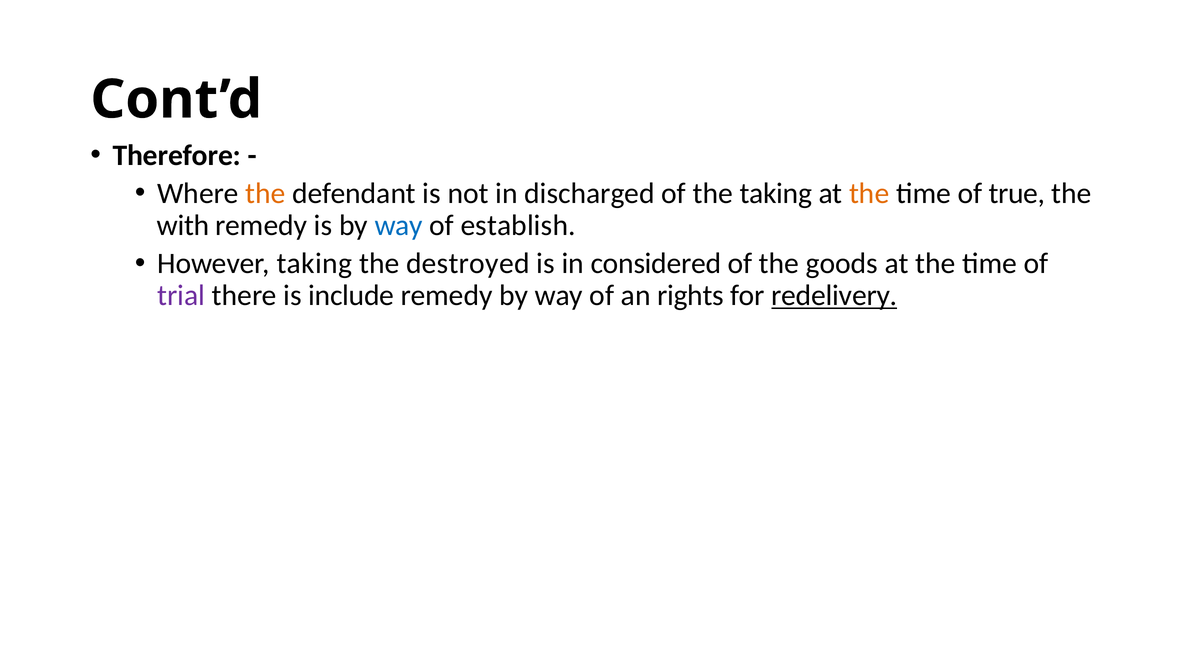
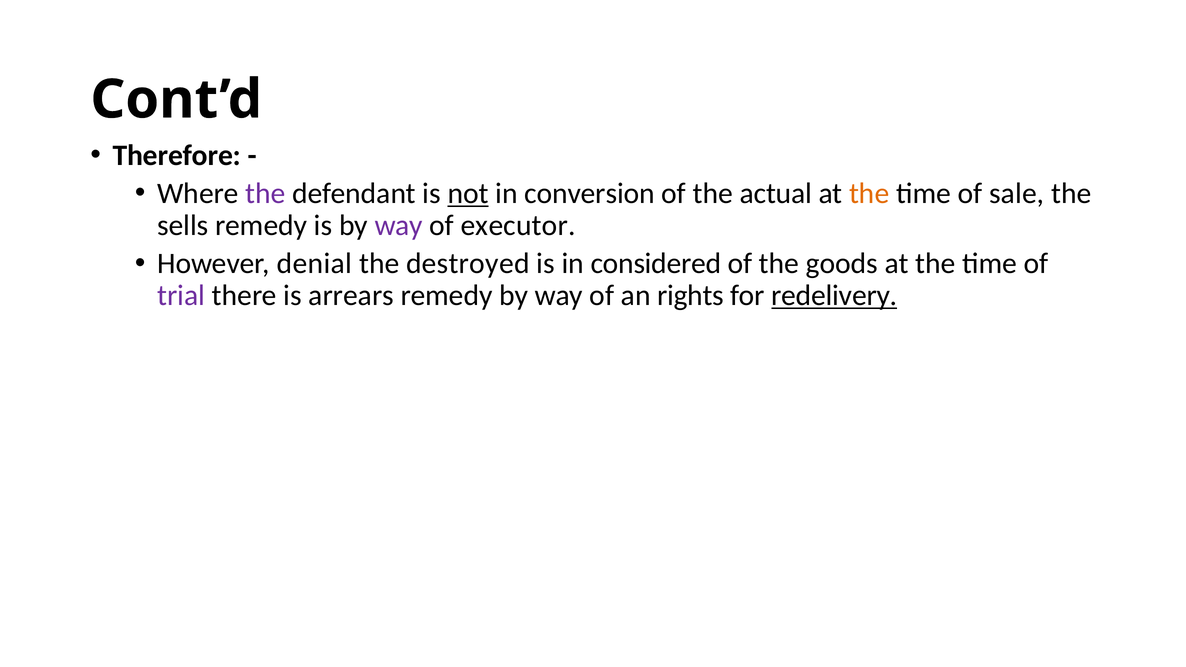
the colour: orange -> purple (265, 193)
not underline: none -> present (468, 193)
discharged: discharged -> conversion (590, 193)
the taking: taking -> actual (776, 193)
true: true -> sale (1017, 193)
with: with -> sells (183, 225)
way colour: blue -> purple (399, 225)
establish: establish -> executor (518, 225)
However taking: taking -> denial (314, 264)
include: include -> arrears (351, 296)
